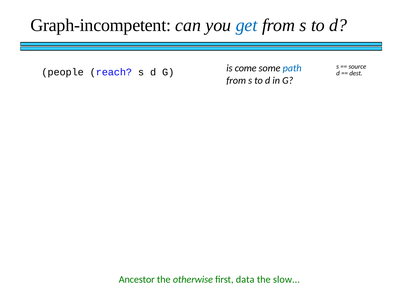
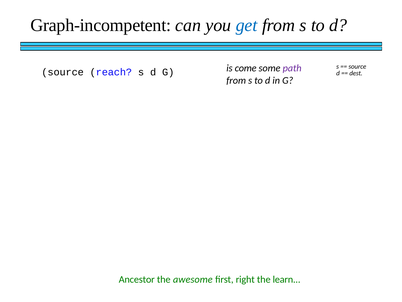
path colour: blue -> purple (292, 68)
people: people -> source (63, 72)
otherwise: otherwise -> awesome (193, 279)
data: data -> right (245, 279)
slow: slow -> learn (287, 279)
